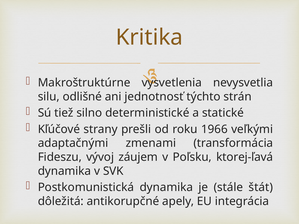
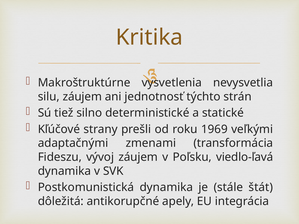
silu odlišné: odlišné -> záujem (82, 97)
1966: 1966 -> 1969 (214, 129)
ktorej-ľavá: ktorej-ľavá -> viedlo-ľavá (245, 157)
